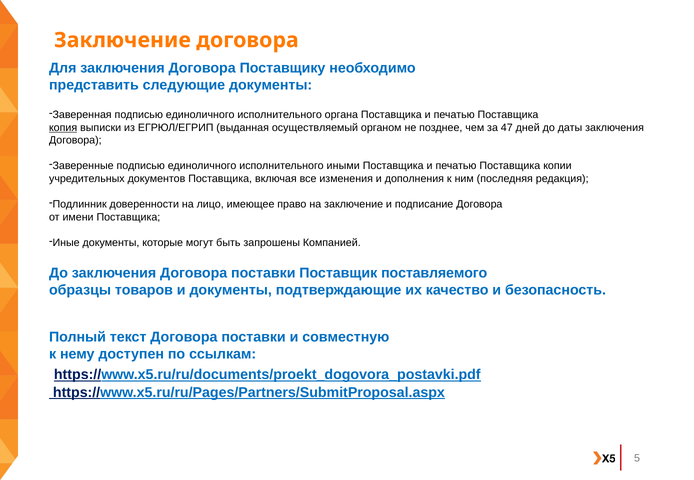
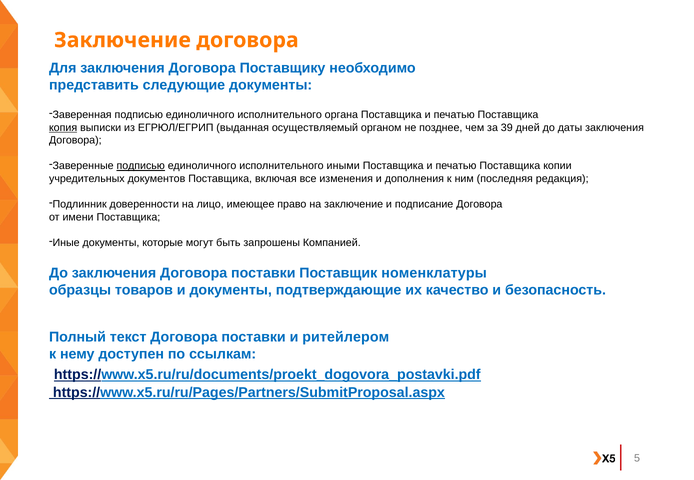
47: 47 -> 39 (507, 128)
подписью underline: none -> present (141, 166)
поставляемого: поставляемого -> номенклатуры (434, 273)
совместную: совместную -> ритейлером (346, 337)
